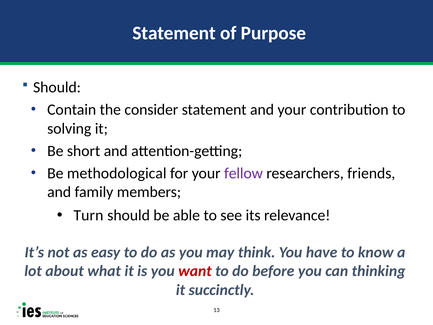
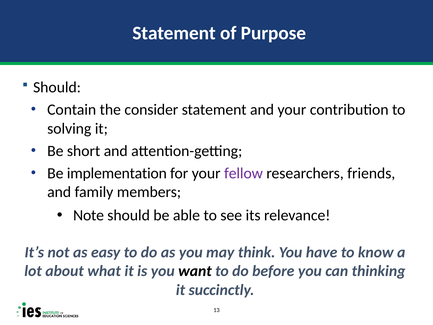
methodological: methodological -> implementation (117, 173)
Turn: Turn -> Note (89, 215)
want colour: red -> black (195, 271)
